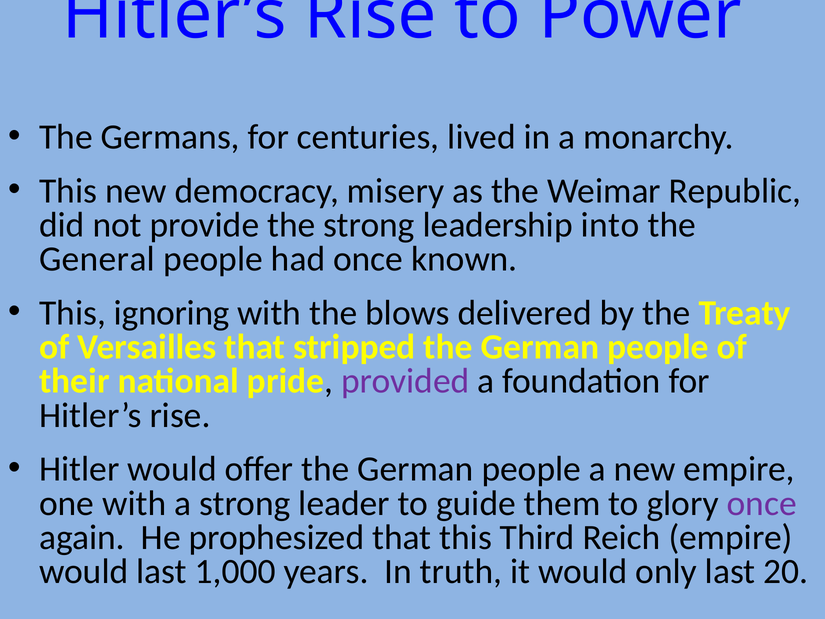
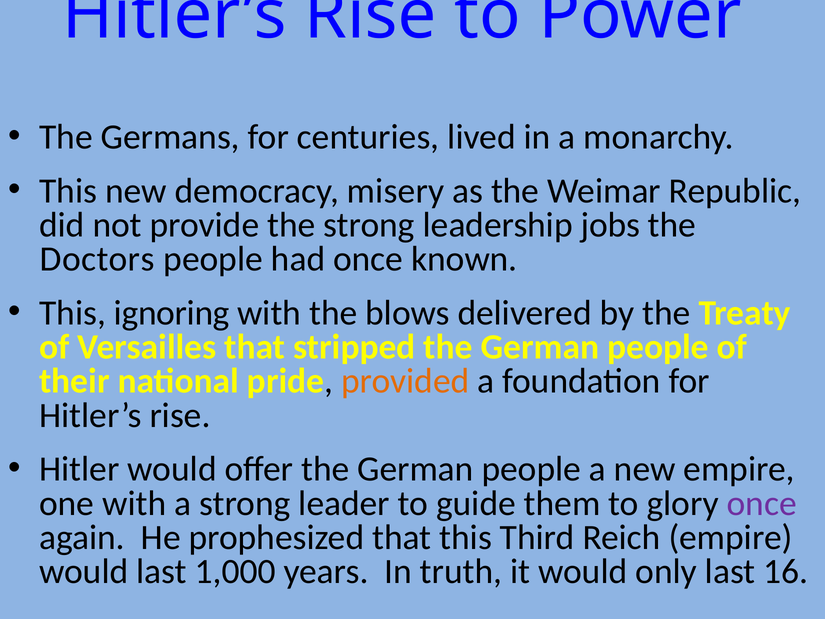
into: into -> jobs (610, 225)
General: General -> Doctors (97, 259)
provided colour: purple -> orange (405, 381)
20: 20 -> 16 (786, 571)
